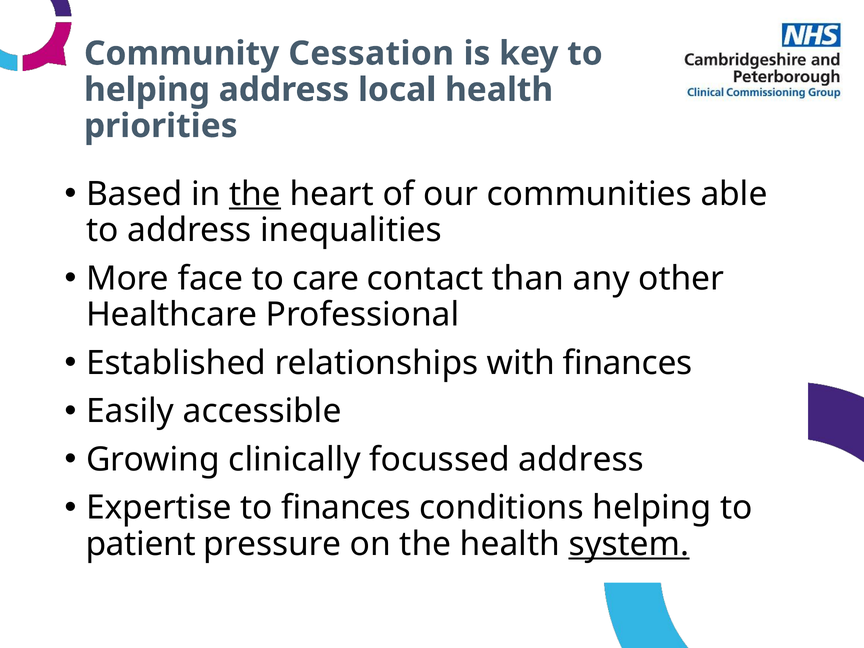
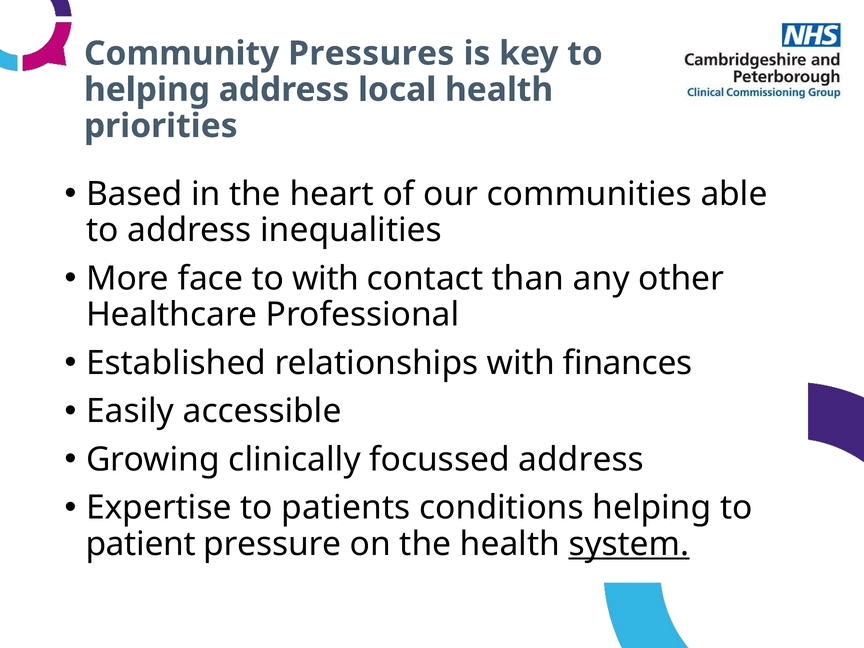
Cessation: Cessation -> Pressures (371, 54)
the underline: present -> none (255, 194)
to care: care -> with (326, 279)
to finances: finances -> patients (346, 508)
